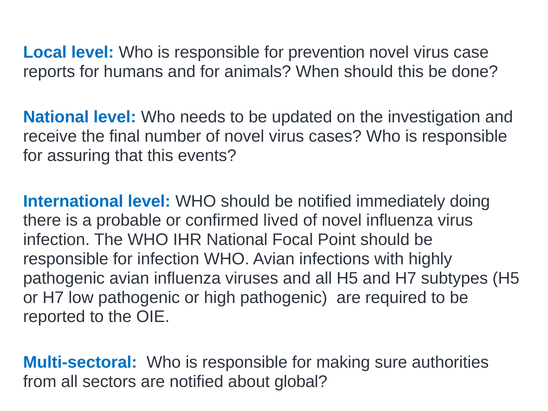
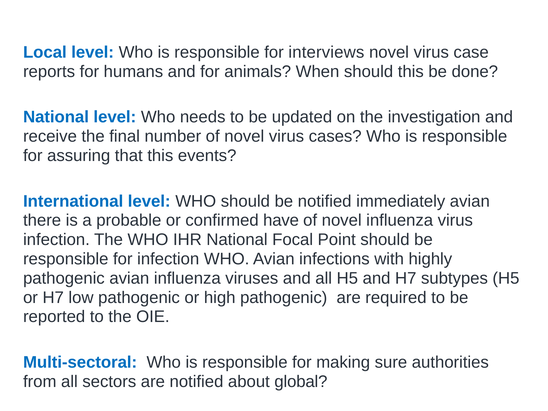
prevention: prevention -> interviews (326, 52)
immediately doing: doing -> avian (470, 201)
lived: lived -> have (281, 220)
